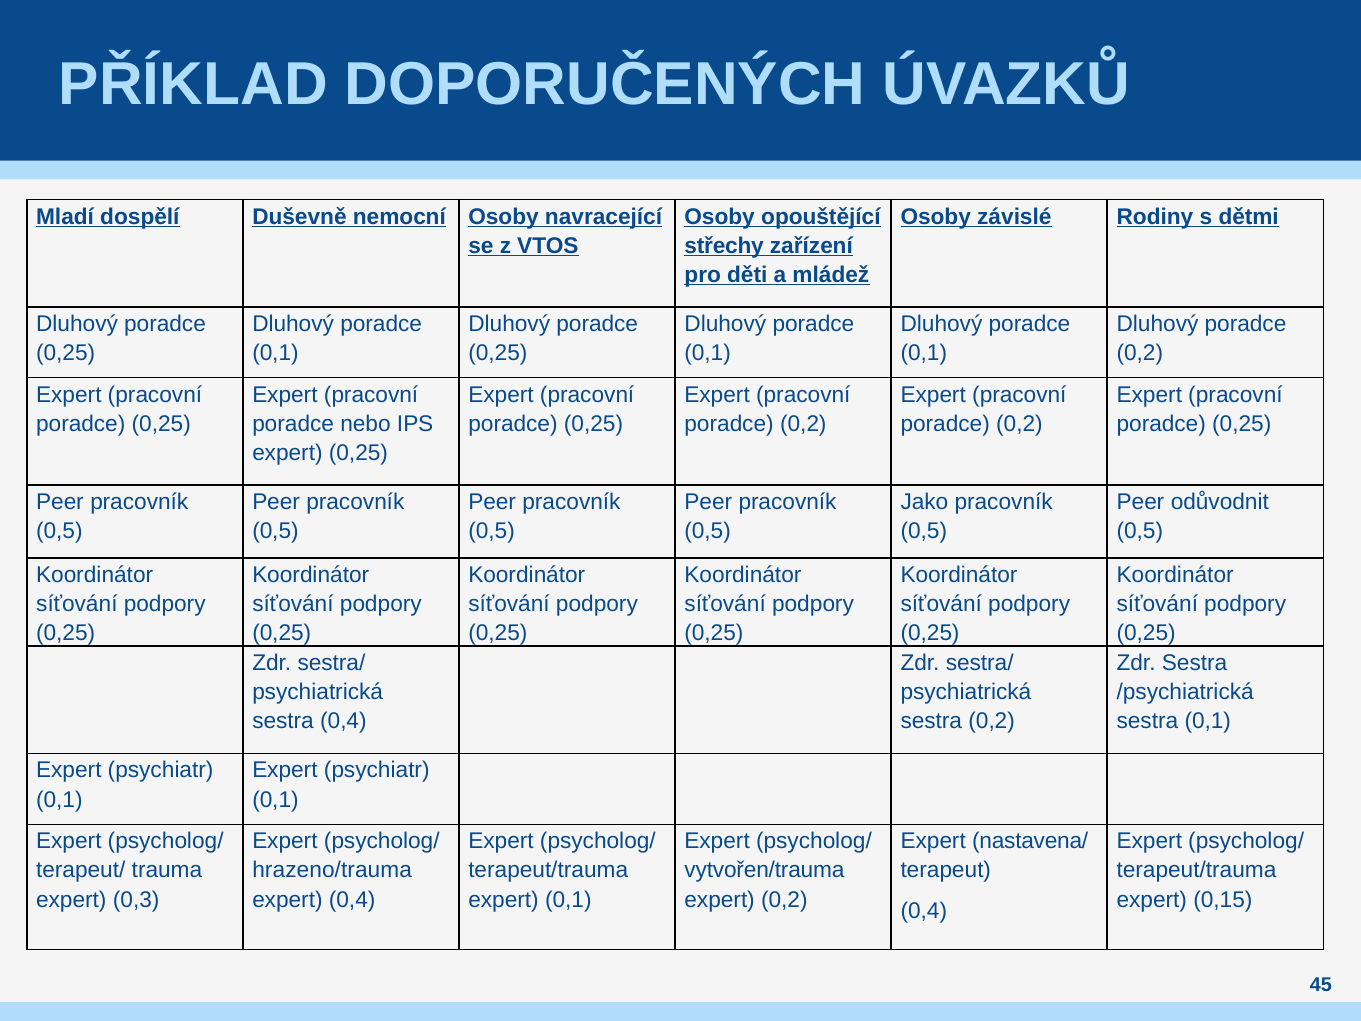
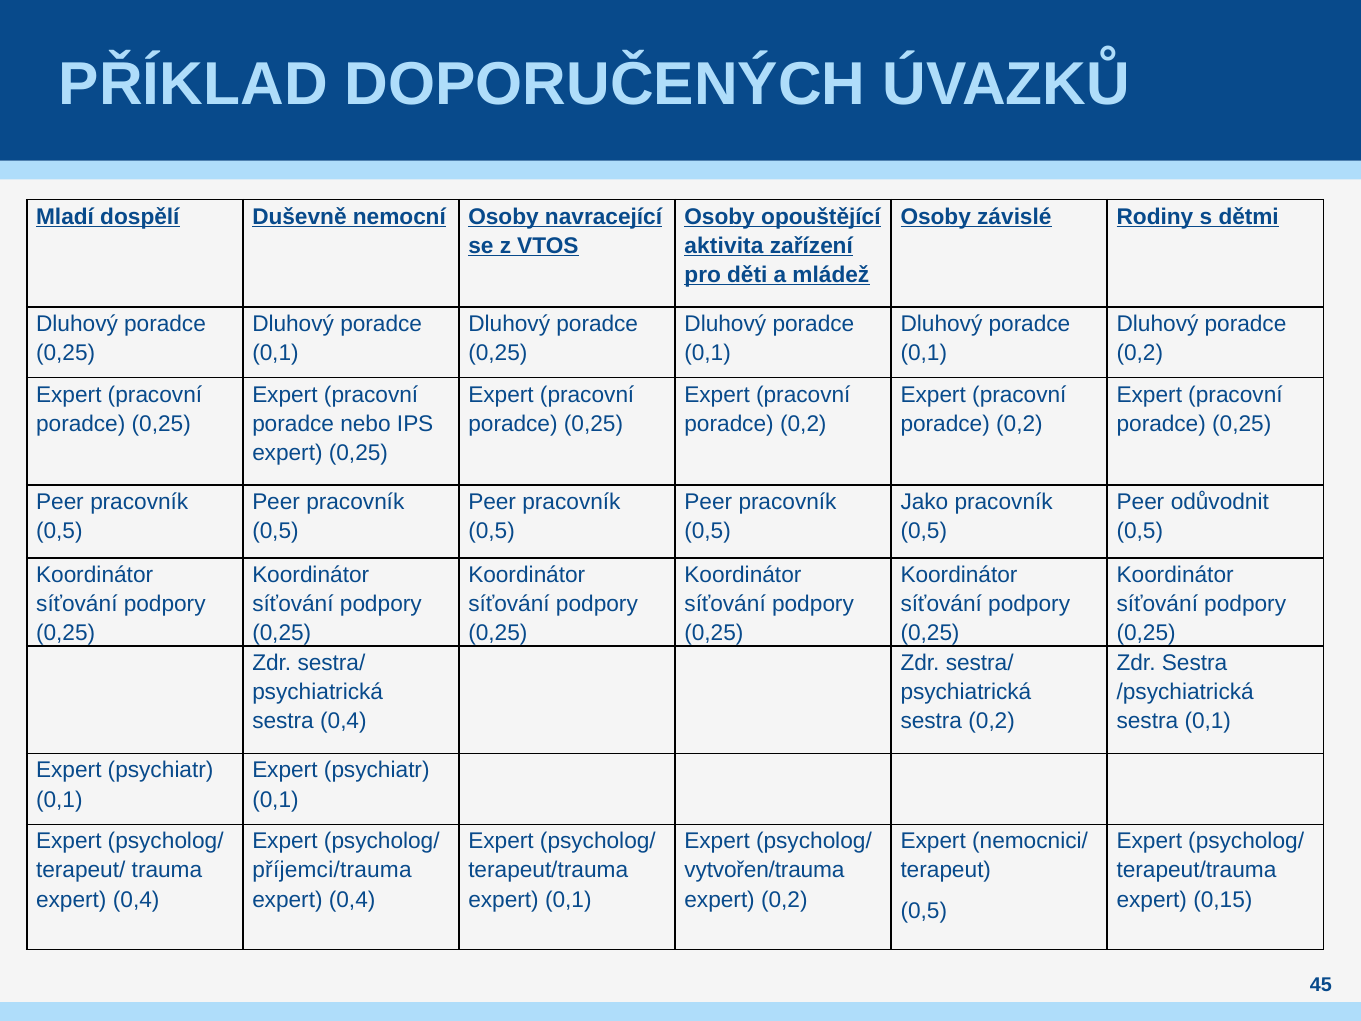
střechy: střechy -> aktivita (724, 246)
nastavena/: nastavena/ -> nemocnici/ (1030, 841)
hrazeno/trauma: hrazeno/trauma -> příjemci/trauma (332, 870)
0,3: 0,3 -> 0,4 (136, 899)
0,4: 0,4 -> 0,5 (924, 911)
